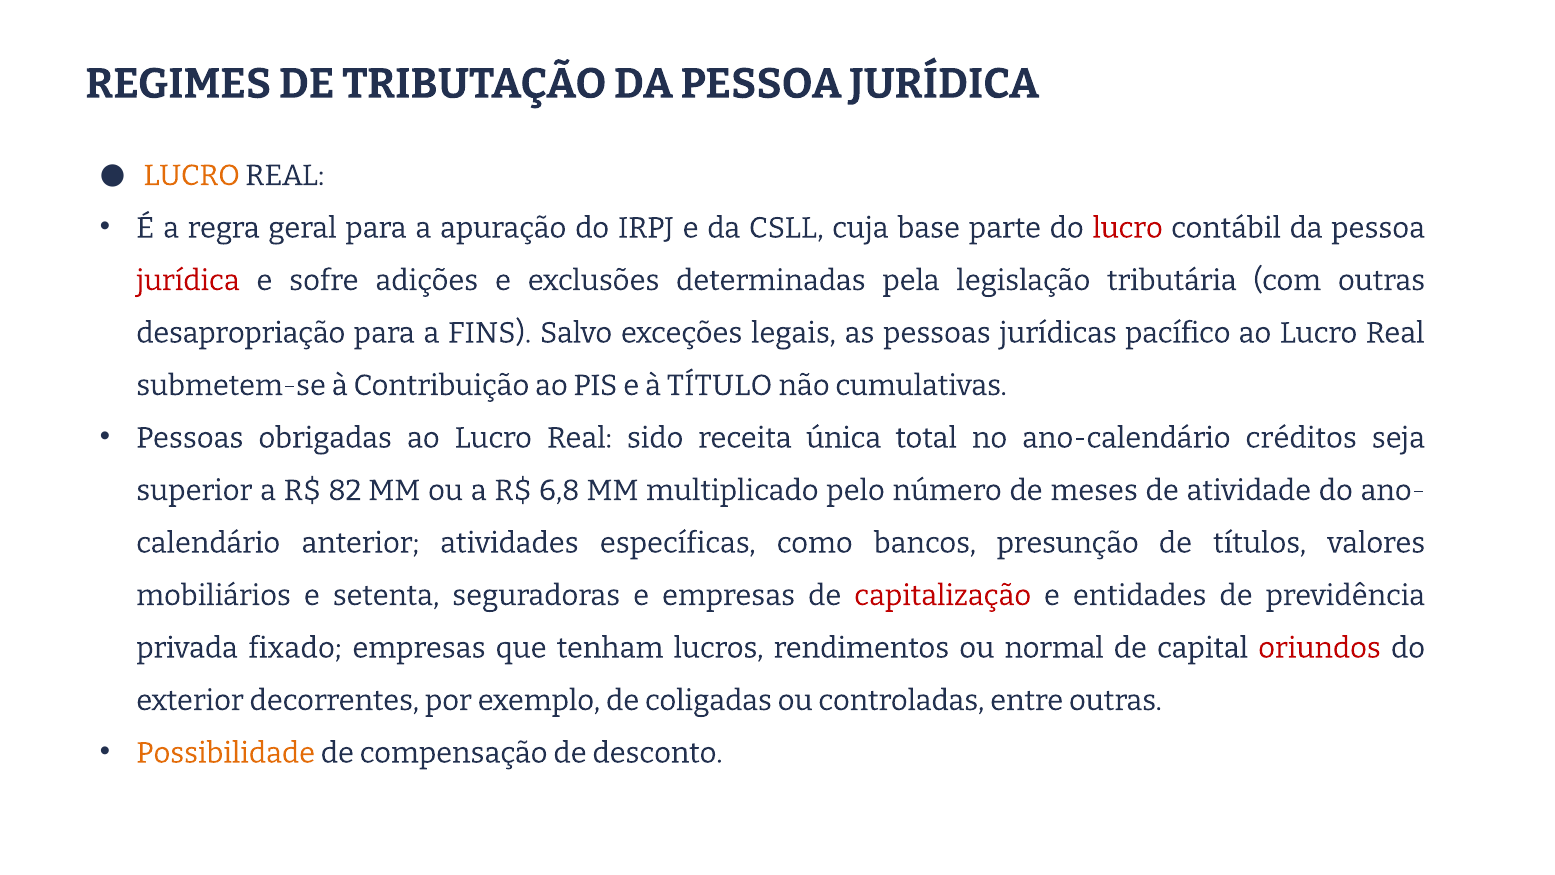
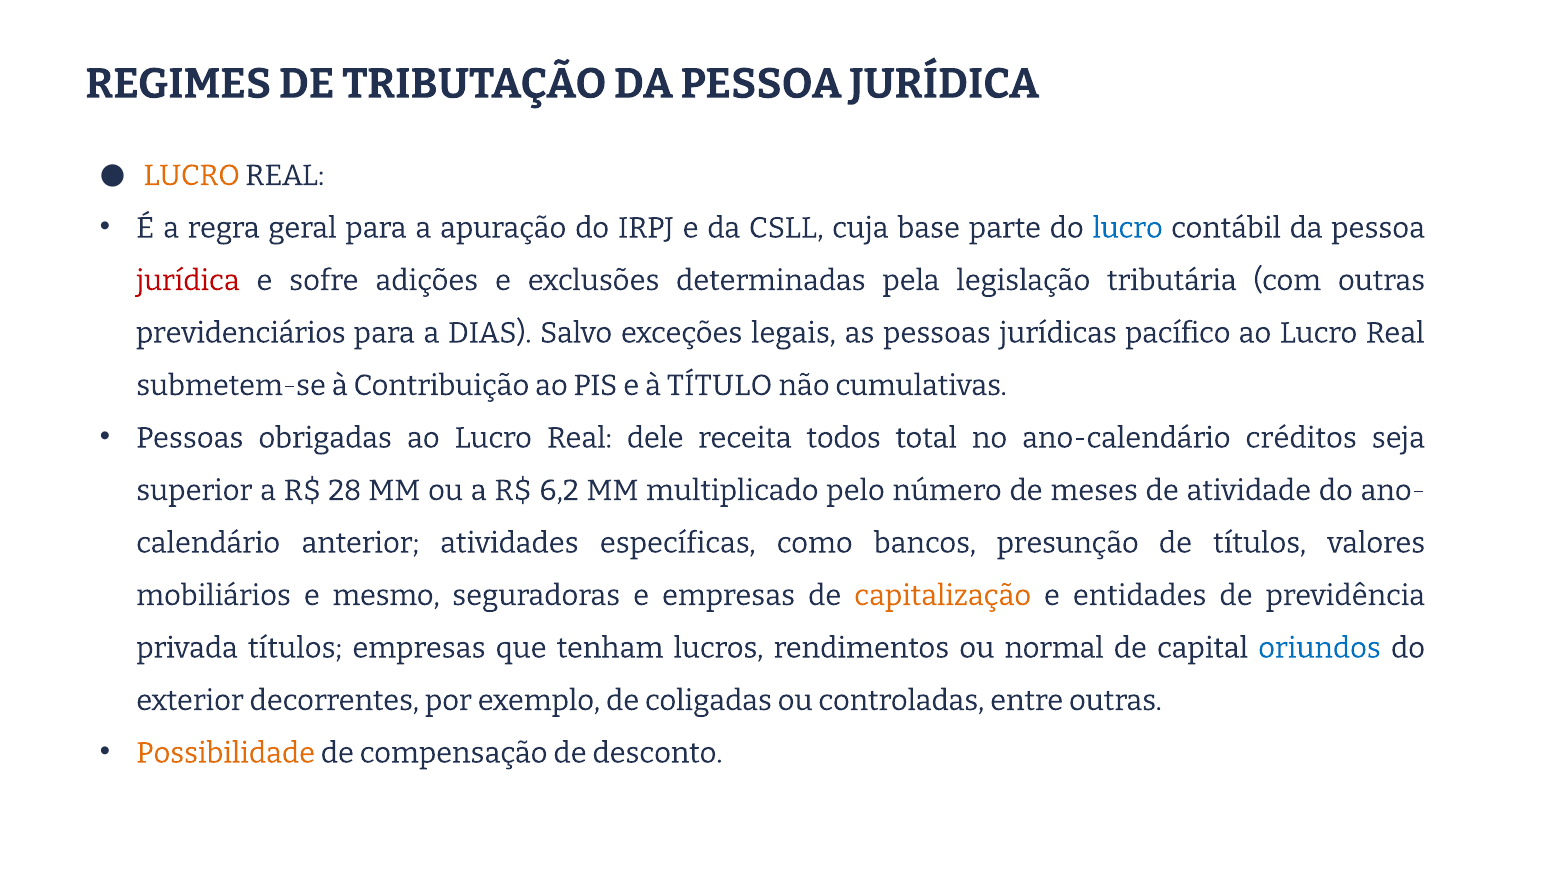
lucro colour: red -> blue (1128, 228)
desapropriação: desapropriação -> previdenciários (241, 333)
FINS: FINS -> DIAS (490, 333)
sido: sido -> dele (655, 438)
única: única -> todos (844, 438)
82: 82 -> 28 (345, 490)
6,8: 6,8 -> 6,2 (559, 490)
setenta: setenta -> mesmo (386, 595)
capitalização colour: red -> orange (943, 595)
privada fixado: fixado -> títulos (295, 648)
oriundos colour: red -> blue (1319, 648)
